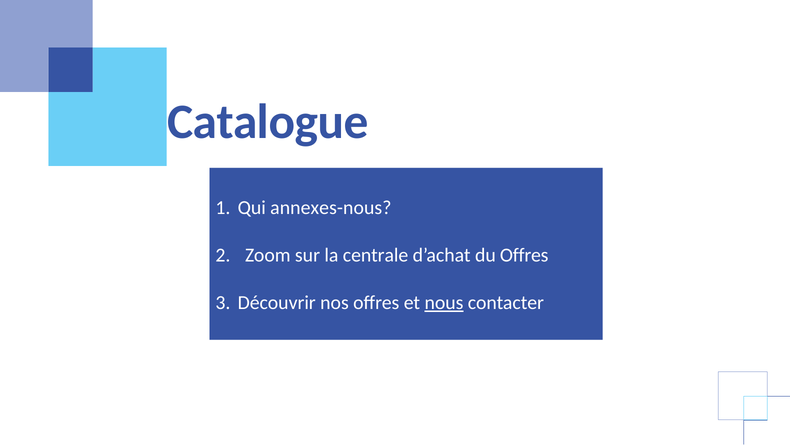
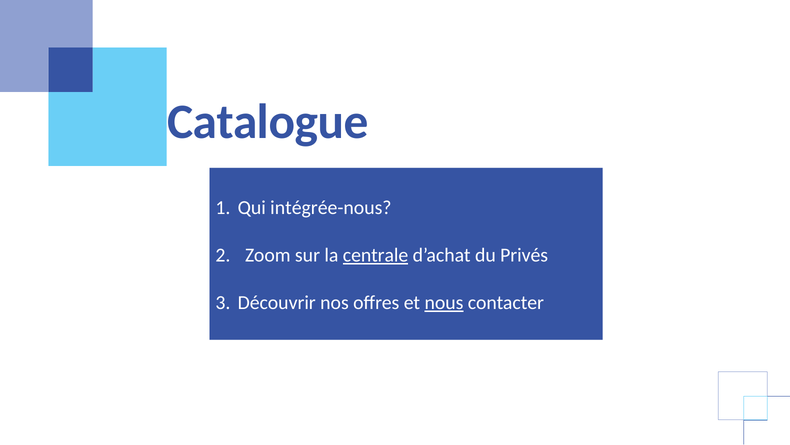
annexes-nous: annexes-nous -> intégrée-nous (331, 207)
centrale underline: none -> present (376, 255)
du Offres: Offres -> Privés (524, 255)
